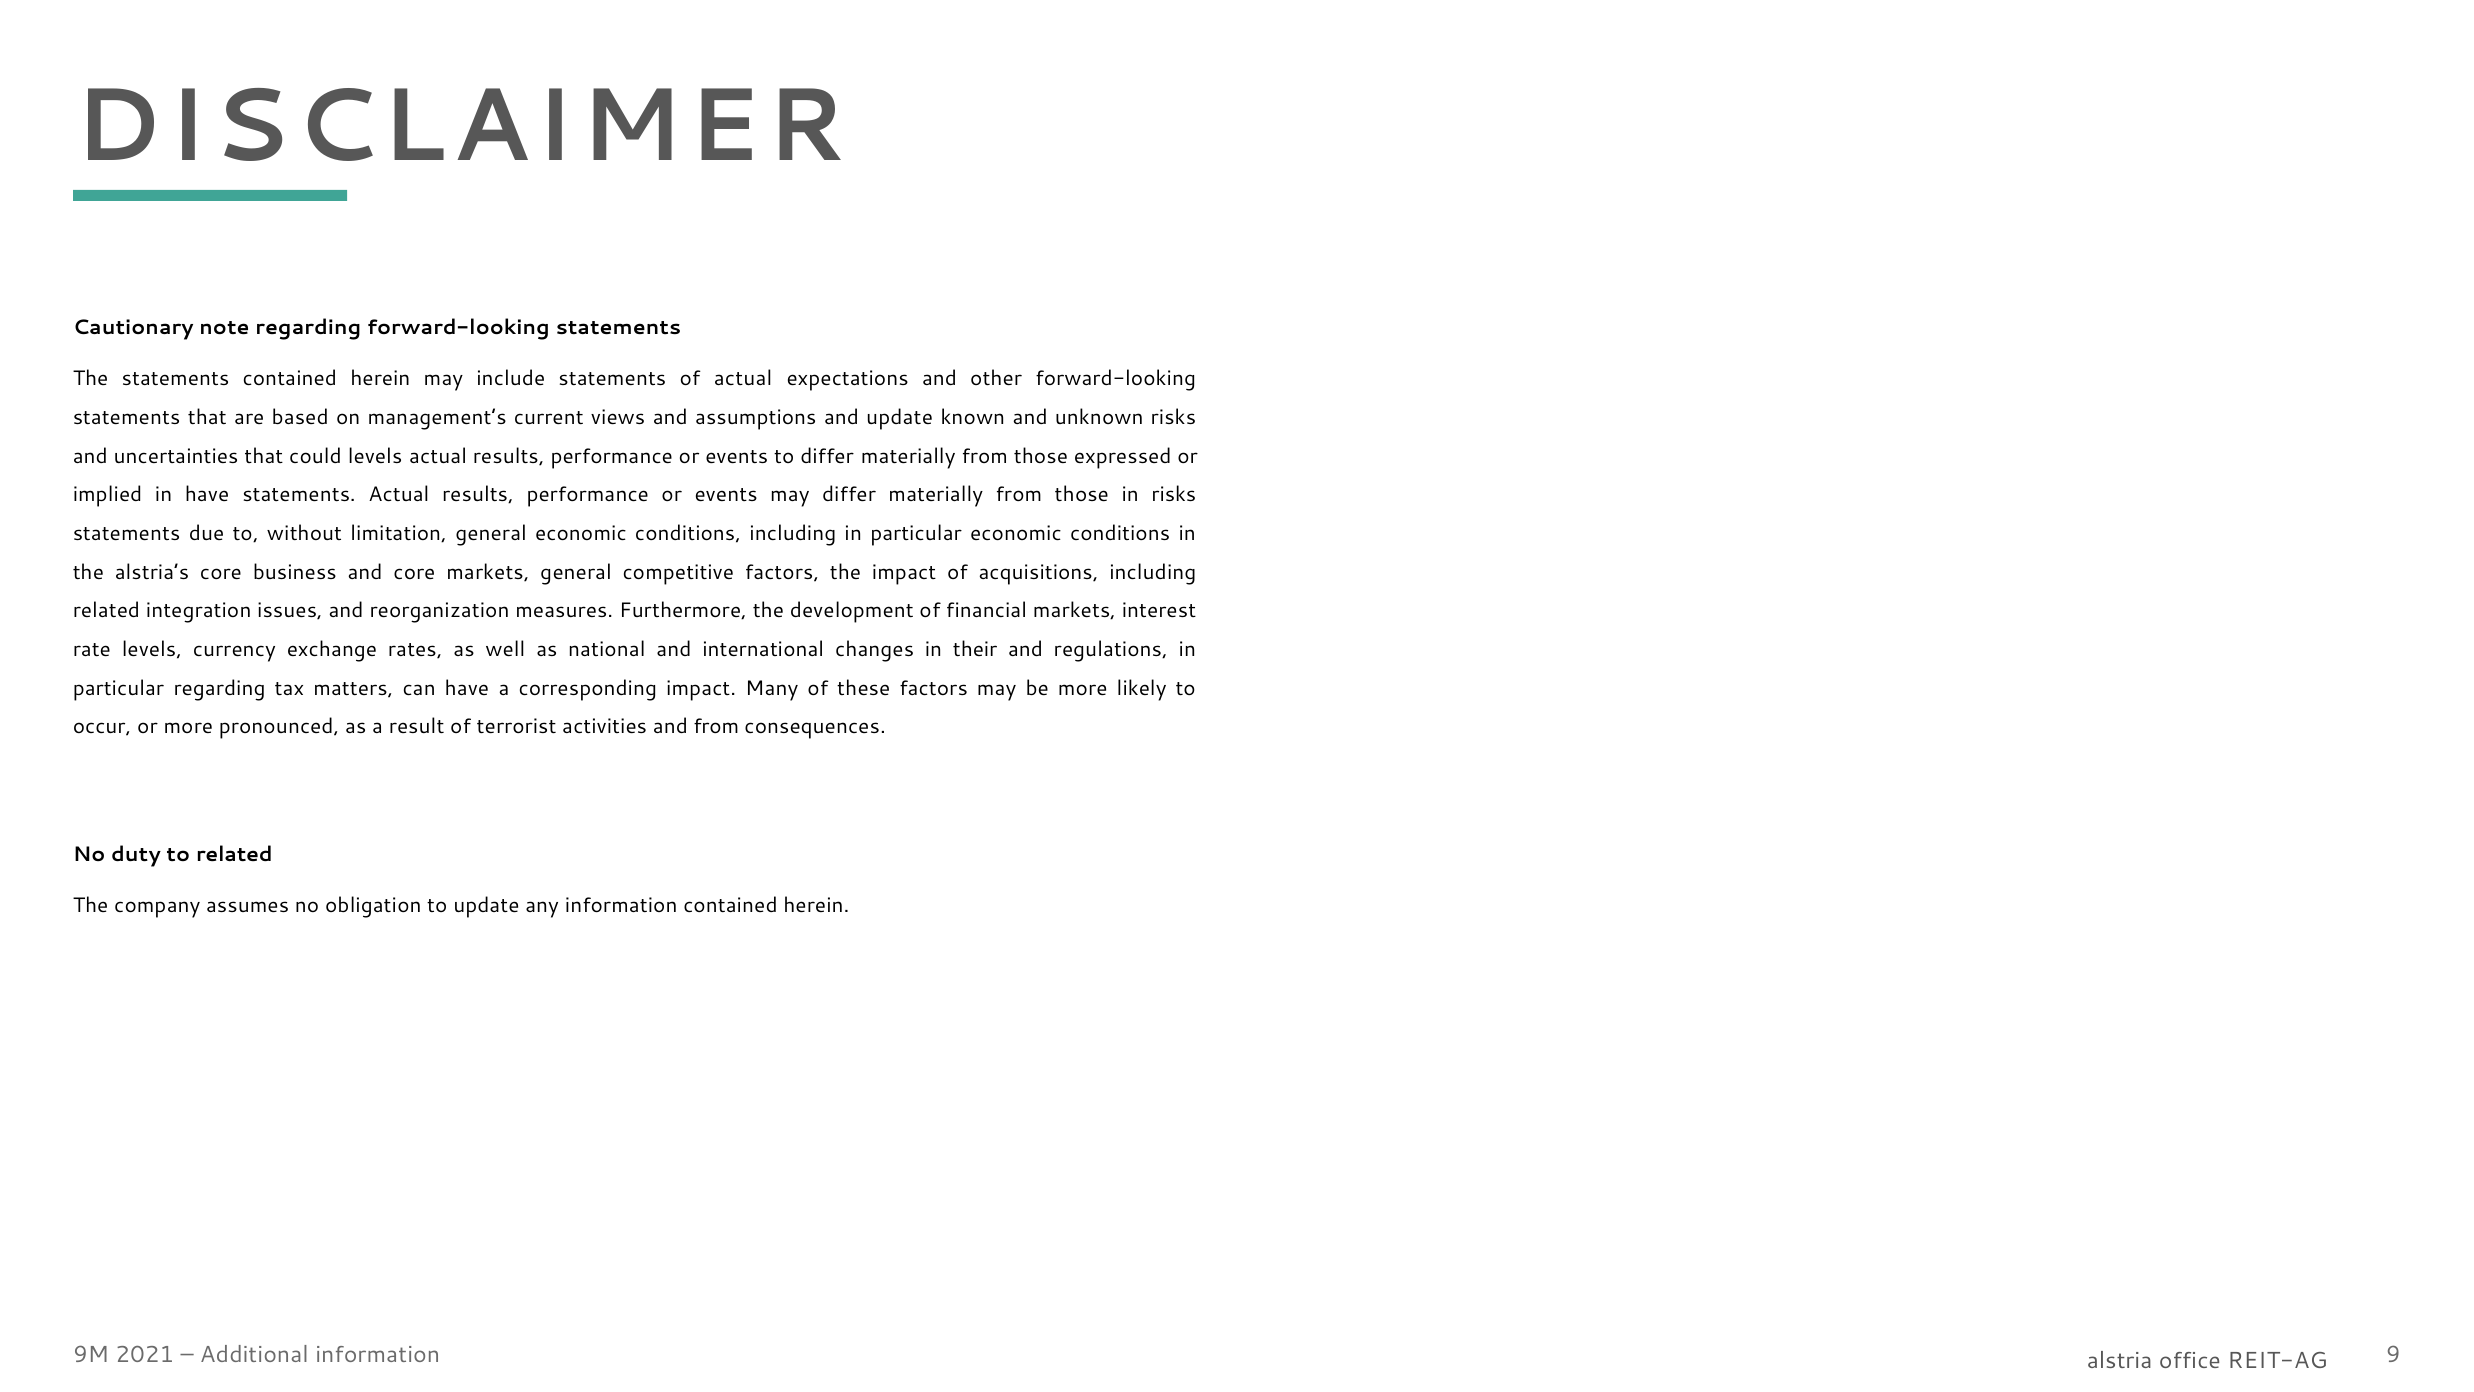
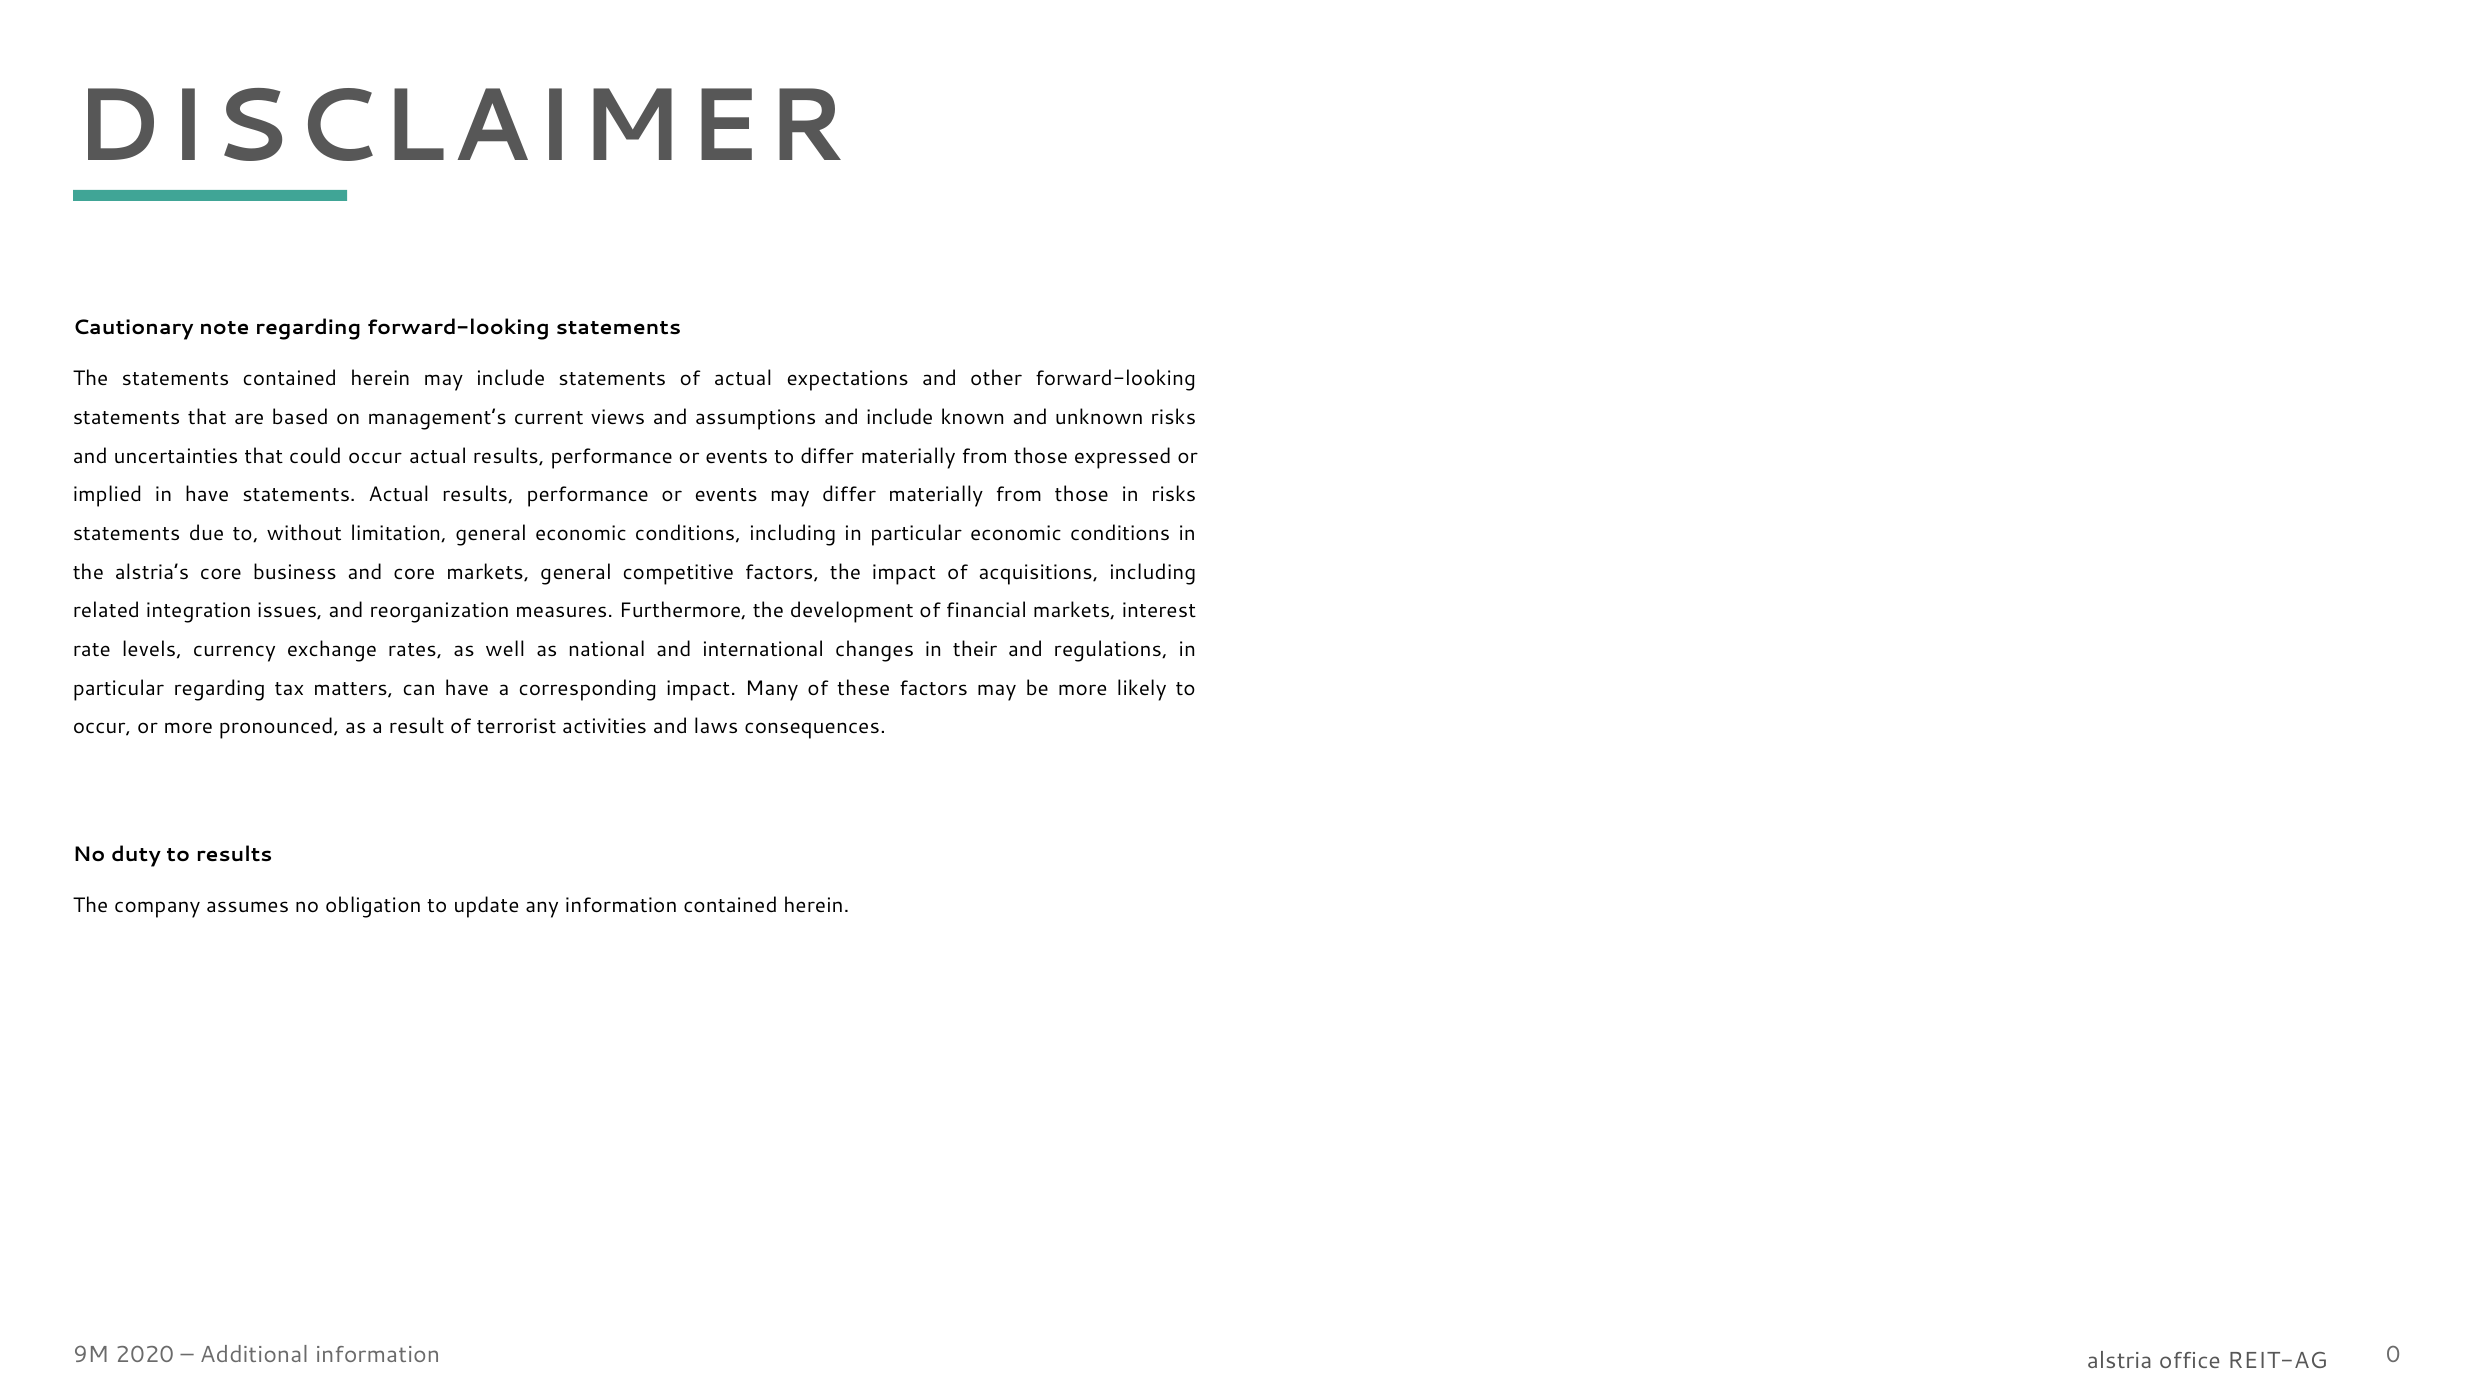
and update: update -> include (900, 418)
could levels: levels -> occur (375, 456)
and from: from -> laws (716, 727)
to related: related -> results (234, 854)
2021: 2021 -> 2020 (145, 1354)
9: 9 -> 0 (2393, 1354)
